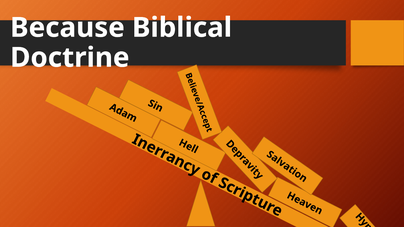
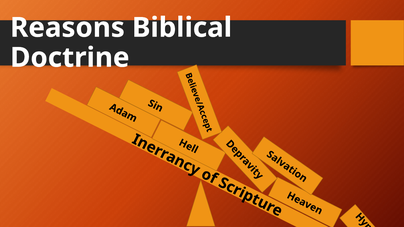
Because: Because -> Reasons (67, 28)
